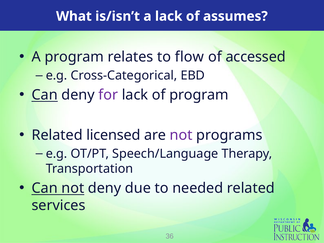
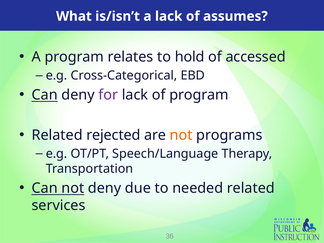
flow: flow -> hold (190, 57)
licensed: licensed -> rejected (113, 135)
not colour: purple -> orange (181, 135)
